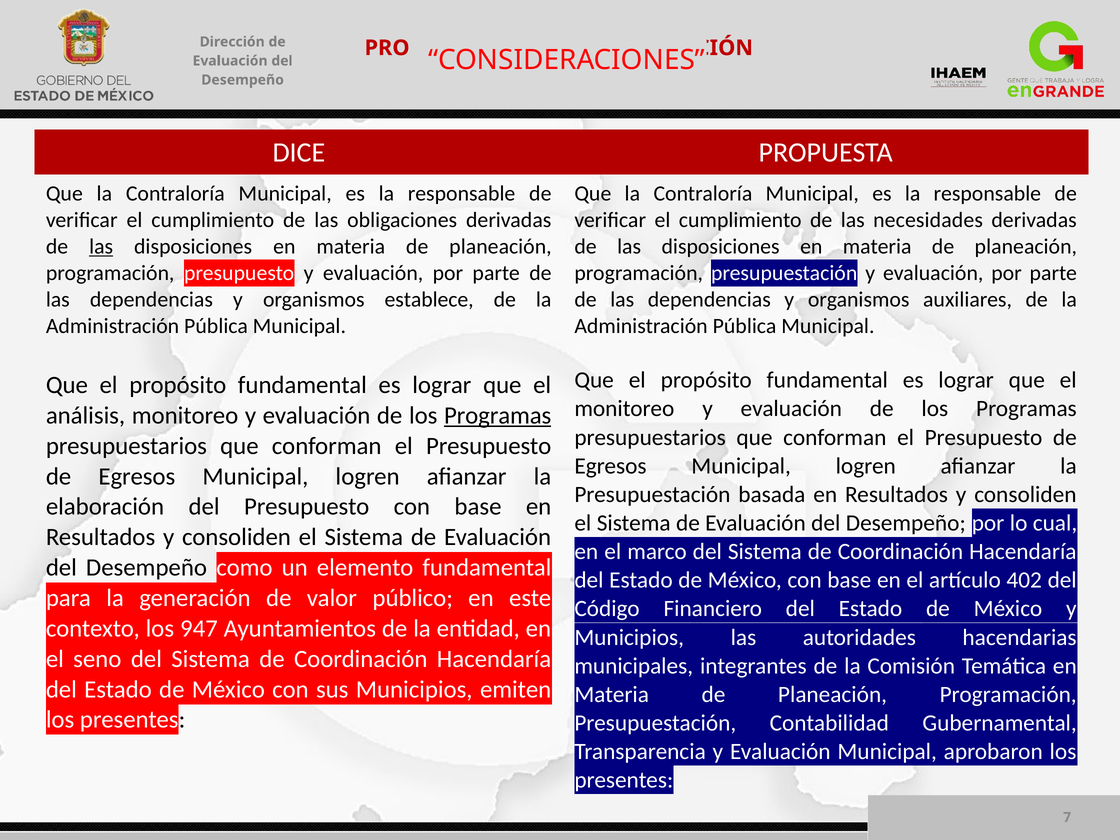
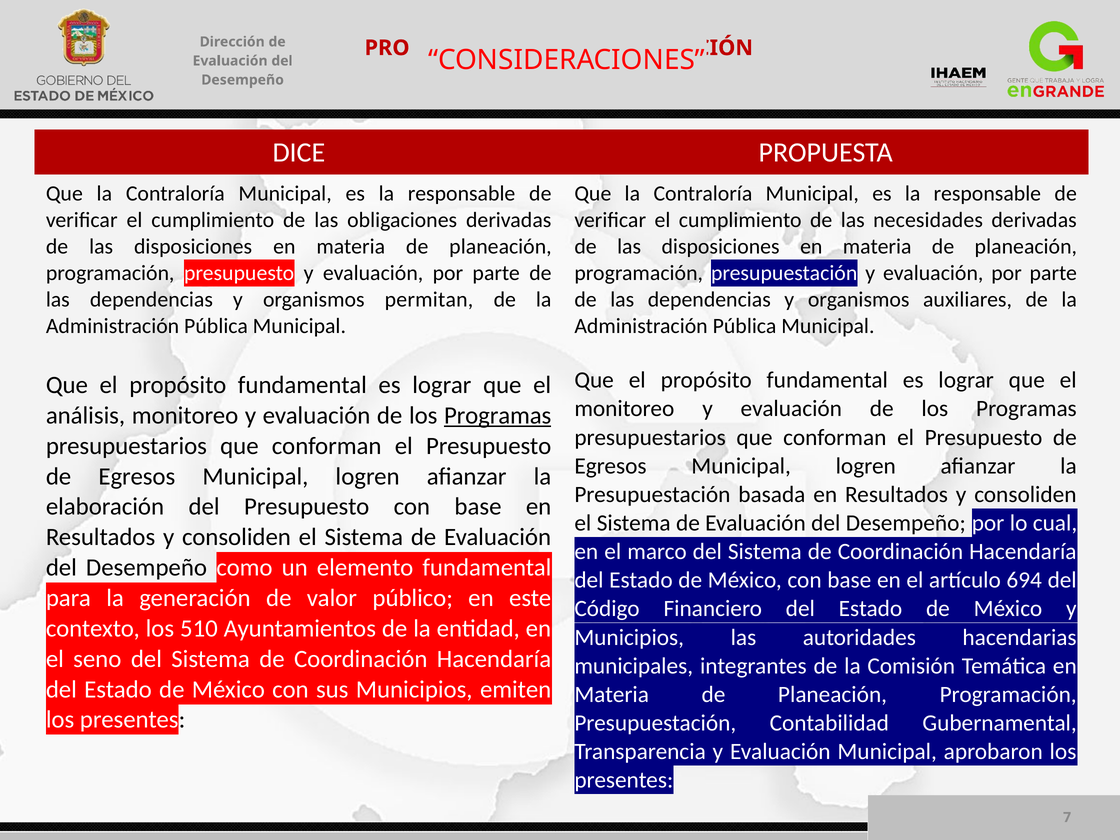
las underline: present -> none (101, 247)
establece: establece -> permitan (429, 300)
402: 402 -> 694 (1024, 580)
947: 947 -> 510 (199, 628)
